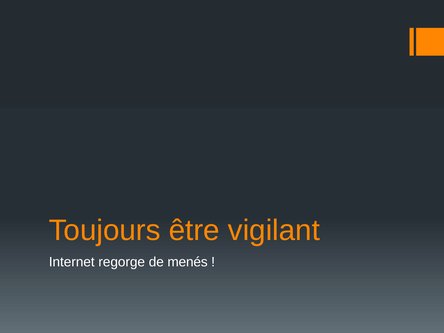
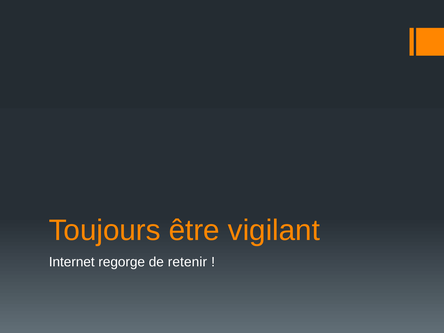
menés: menés -> retenir (187, 262)
